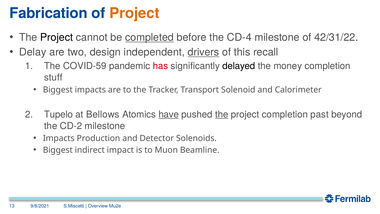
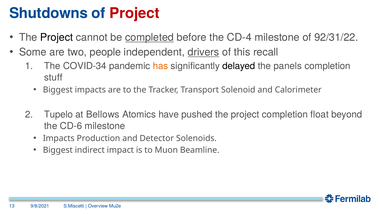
Fabrication: Fabrication -> Shutdowns (48, 13)
Project colour: orange -> red (134, 13)
42/31/22: 42/31/22 -> 92/31/22 (336, 37)
Delay: Delay -> Some (33, 52)
design: design -> people (105, 52)
COVID-59: COVID-59 -> COVID-34 (85, 66)
has colour: red -> orange (160, 66)
money: money -> panels (288, 66)
have underline: present -> none (169, 114)
the underline: present -> none (222, 114)
past: past -> float (320, 114)
CD-2: CD-2 -> CD-6 (71, 126)
